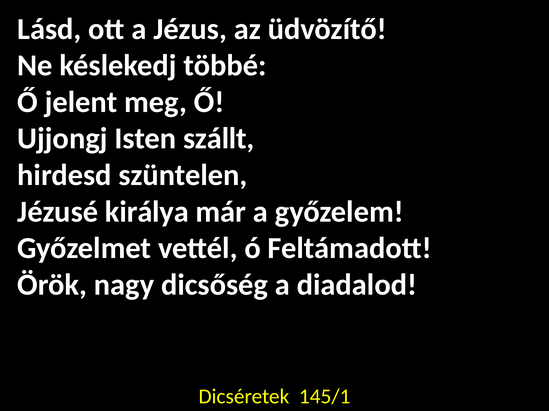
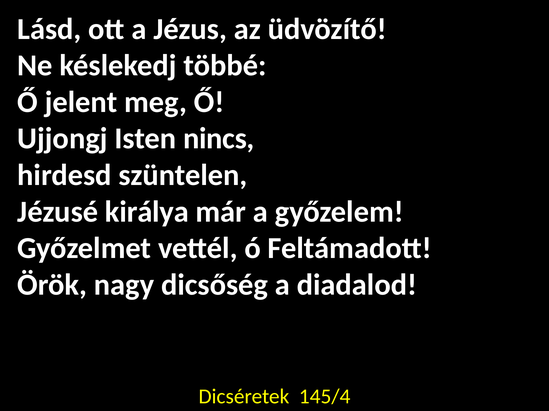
szállt: szállt -> nincs (219, 139)
145/1: 145/1 -> 145/4 (325, 397)
